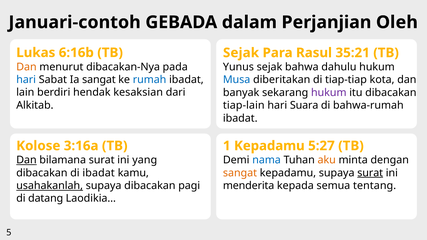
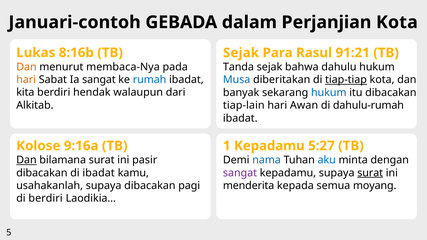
Perjanjian Oleh: Oleh -> Kota (397, 22)
6:16b: 6:16b -> 8:16b (76, 53)
35:21: 35:21 -> 91:21 (353, 53)
dibacakan-Nya: dibacakan-Nya -> membaca-Nya (123, 67)
Yunus: Yunus -> Tanda (238, 67)
hari colour: blue -> orange (26, 80)
tiap-tiap underline: none -> present (346, 80)
lain: lain -> kita (25, 93)
kesaksian: kesaksian -> walaupun (138, 93)
hukum colour: purple -> blue (329, 93)
Suara: Suara -> Awan (304, 105)
bahwa-rumah: bahwa-rumah -> dahulu-rumah (368, 105)
3:16a: 3:16a -> 9:16a (81, 146)
yang: yang -> pasir (145, 160)
aku colour: orange -> blue (327, 160)
sangat colour: orange -> purple (240, 173)
usahakanlah underline: present -> none (50, 186)
tentang: tentang -> moyang (375, 186)
di datang: datang -> berdiri (46, 199)
